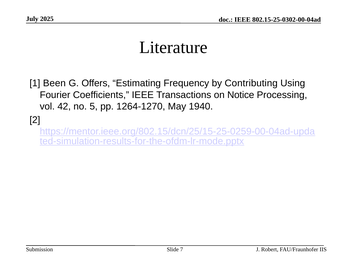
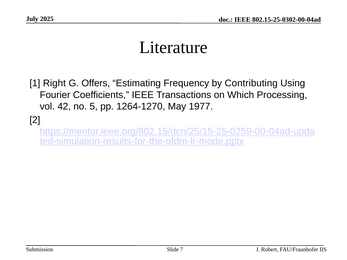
Been: Been -> Right (54, 83)
Notice: Notice -> Which (241, 95)
1940: 1940 -> 1977 (201, 107)
